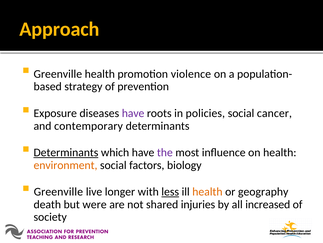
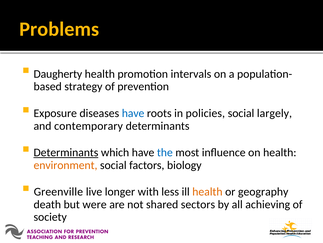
Approach: Approach -> Problems (59, 29)
Greenville: Greenville -> Daugherty (58, 74)
violence: violence -> intervals (191, 74)
have colour: purple -> blue (133, 113)
cancer: cancer -> largely (274, 113)
the colour: purple -> blue (165, 152)
less underline: present -> none (170, 191)
injuries: injuries -> sectors (198, 204)
increased: increased -> achieving (268, 204)
